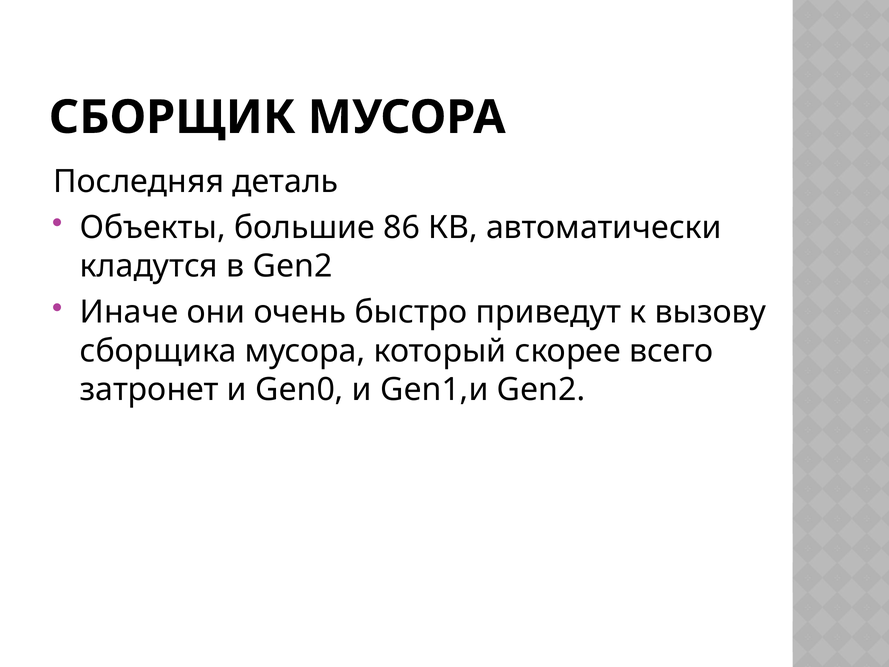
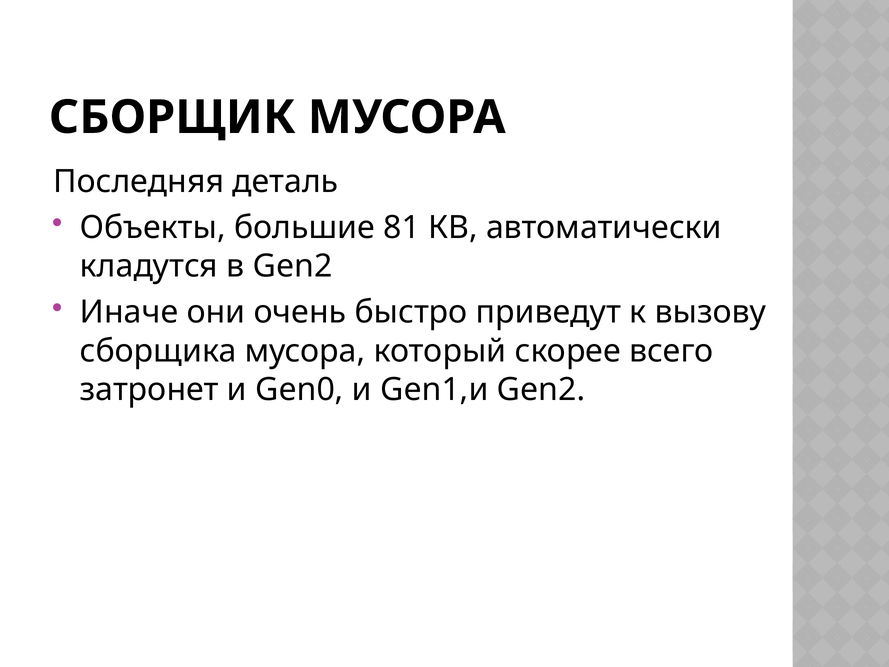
86: 86 -> 81 (402, 228)
